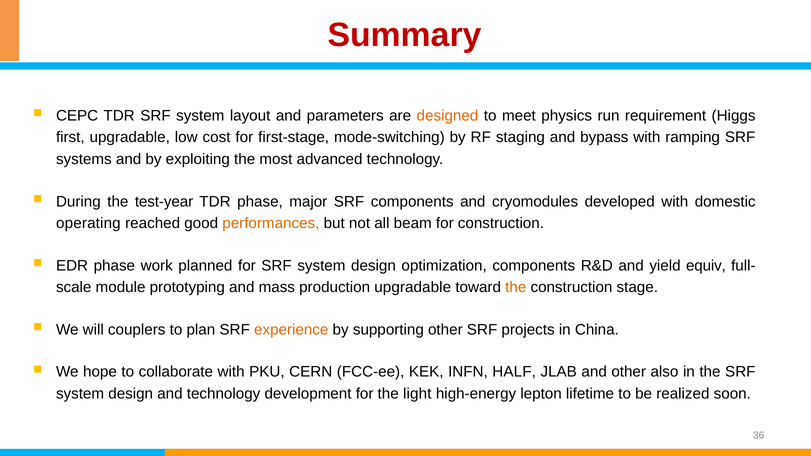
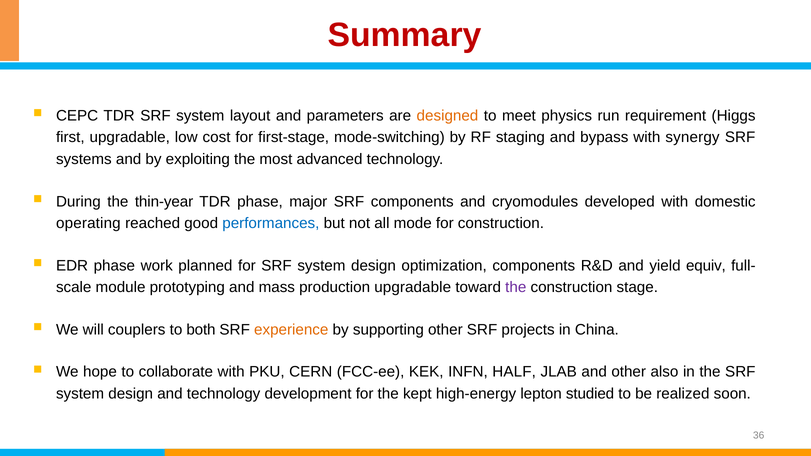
ramping: ramping -> synergy (693, 138)
test-year: test-year -> thin-year (164, 202)
performances colour: orange -> blue (271, 223)
beam: beam -> mode (413, 223)
the colour: orange -> purple (516, 288)
plan: plan -> both (201, 330)
light: light -> kept (417, 394)
lifetime: lifetime -> studied (590, 394)
